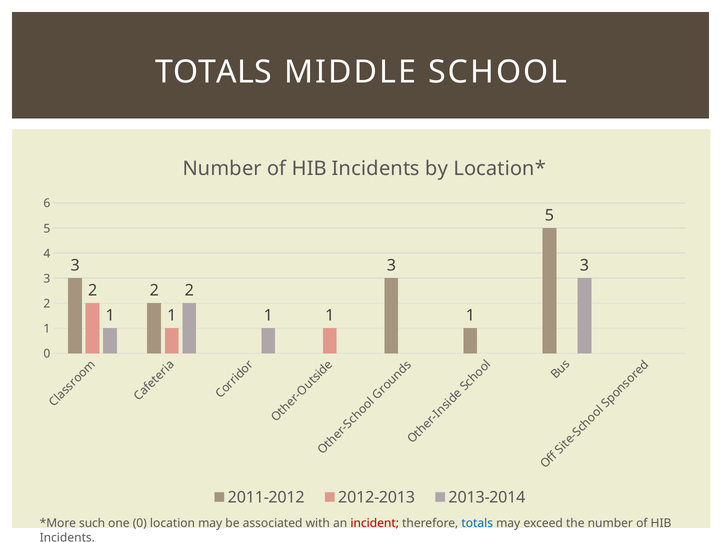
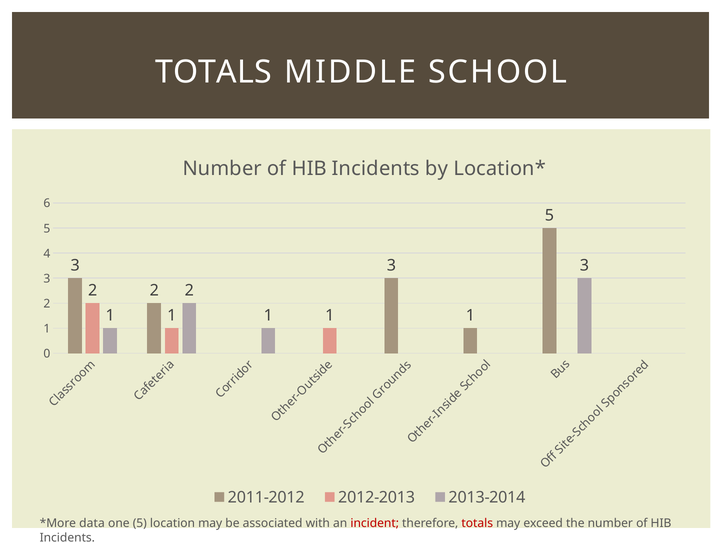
such: such -> data (92, 524)
one 0: 0 -> 5 (140, 524)
totals colour: blue -> red (477, 524)
